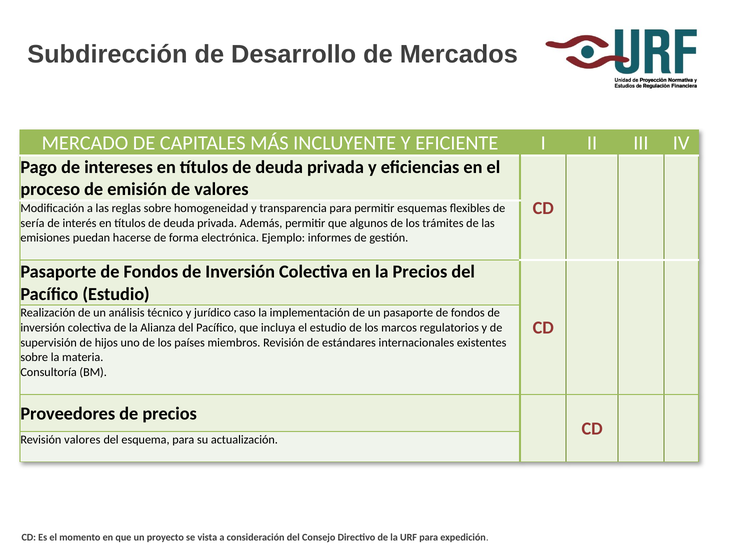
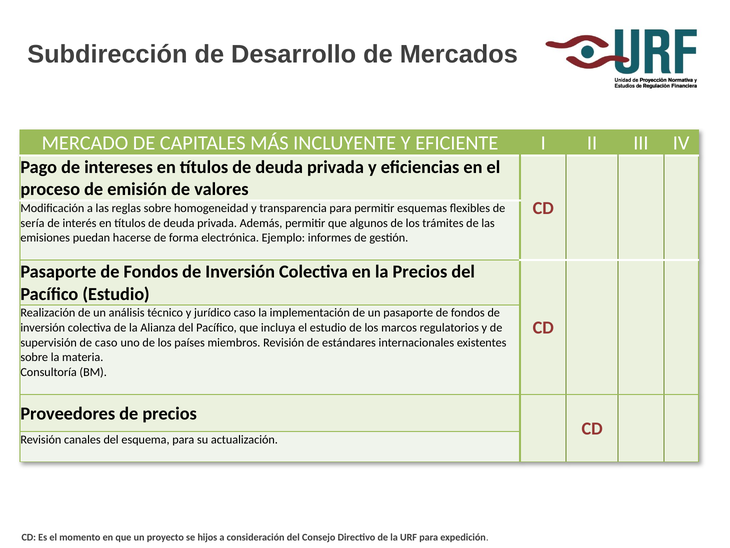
de hijos: hijos -> caso (106, 342)
Revisión valores: valores -> canales (82, 439)
vista: vista -> hijos (207, 537)
